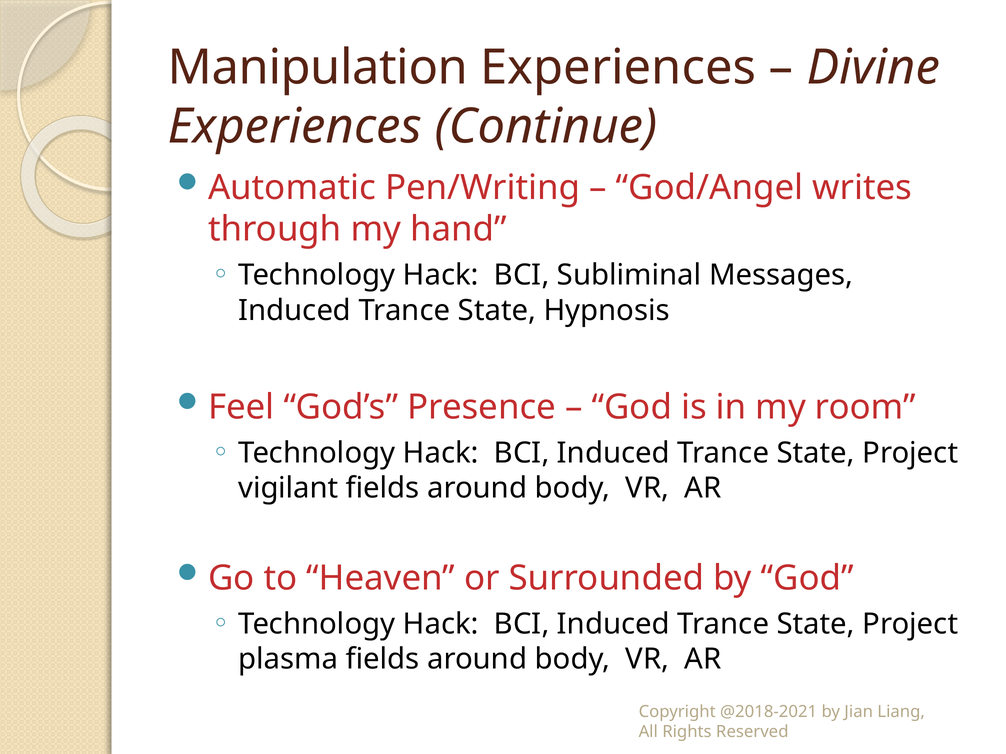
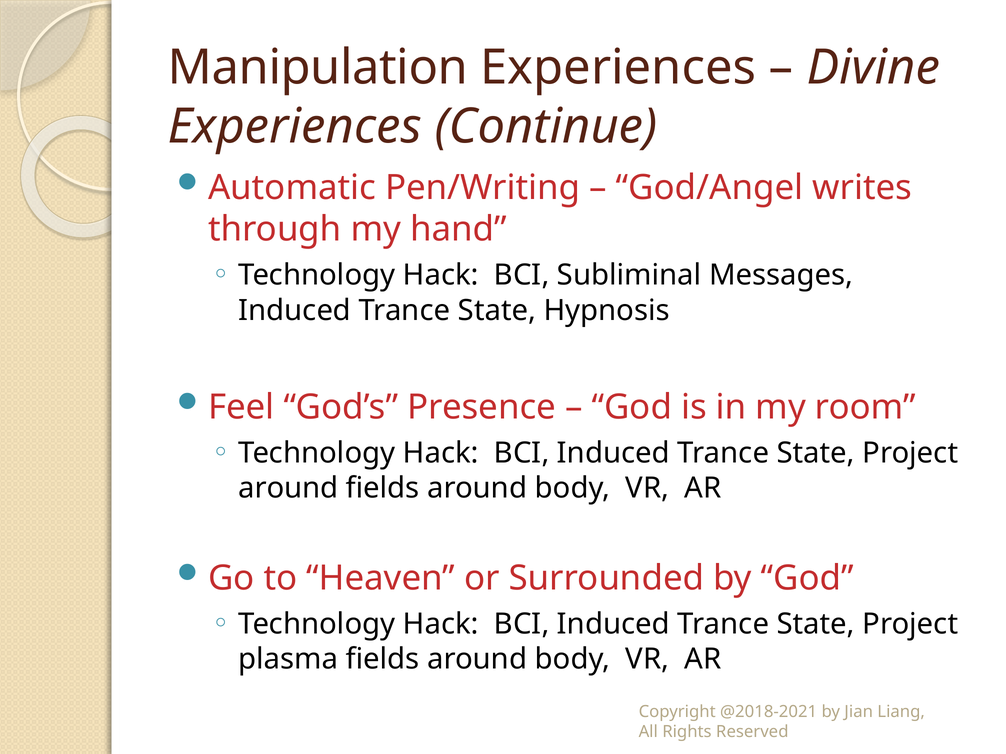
vigilant: vigilant -> around (288, 488)
